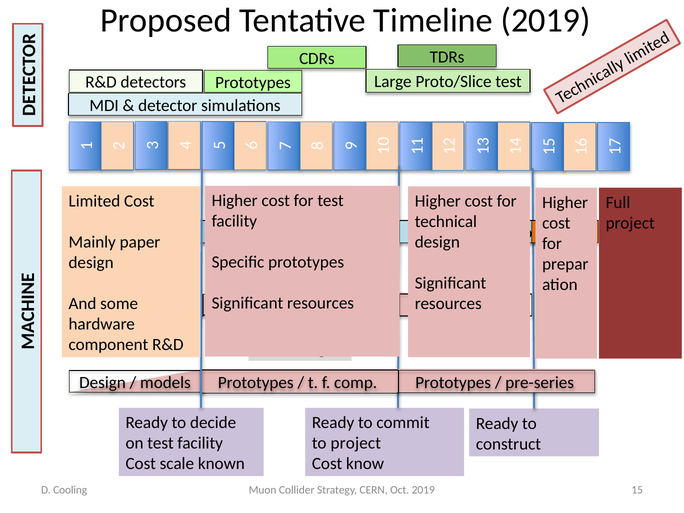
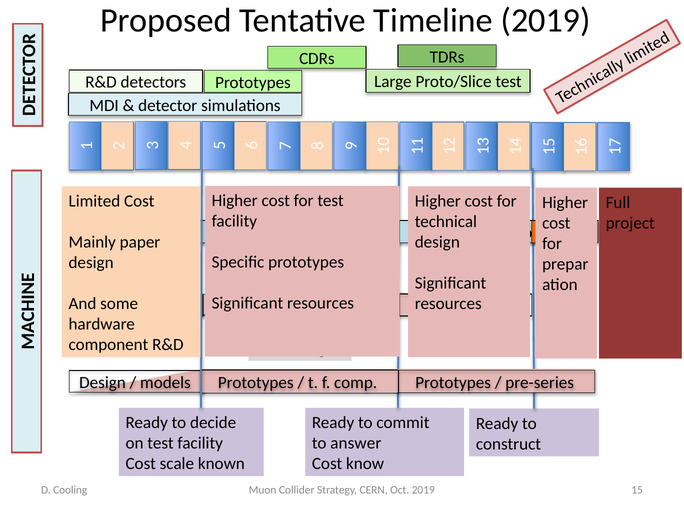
to project: project -> answer (356, 443)
